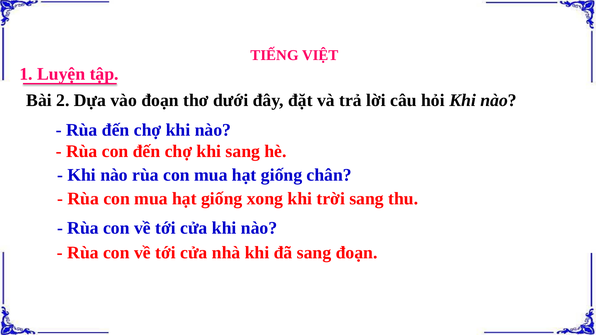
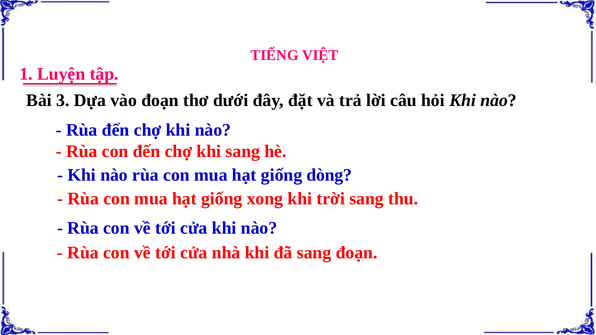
2: 2 -> 3 (63, 100)
chân: chân -> dòng (329, 175)
